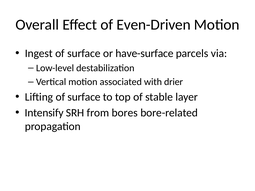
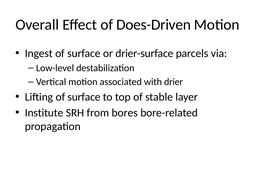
Even-Driven: Even-Driven -> Does-Driven (154, 25)
have-surface: have-surface -> drier-surface (145, 54)
Intensify: Intensify -> Institute (44, 113)
